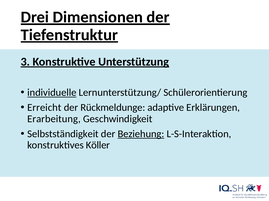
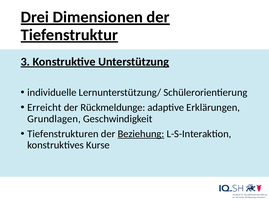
individuelle underline: present -> none (52, 93)
Erarbeitung: Erarbeitung -> Grundlagen (54, 119)
Selbstständigkeit: Selbstständigkeit -> Tiefenstrukturen (63, 134)
Köller: Köller -> Kurse (98, 146)
